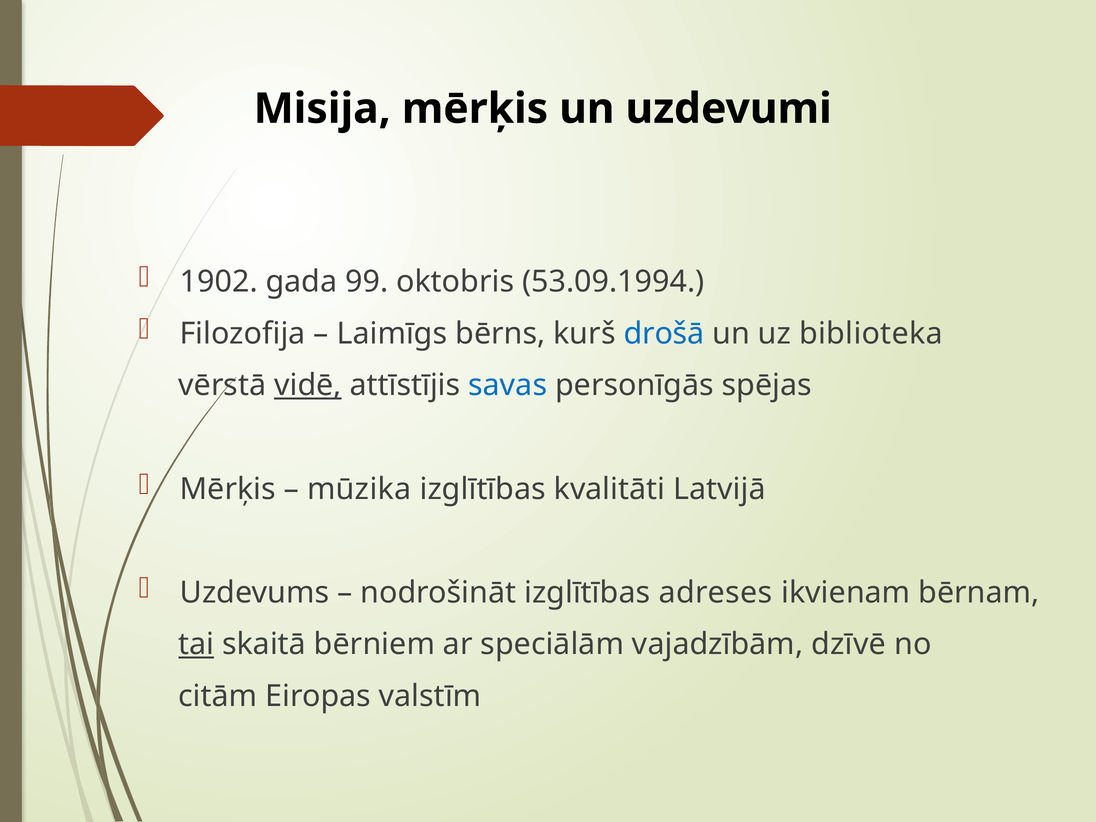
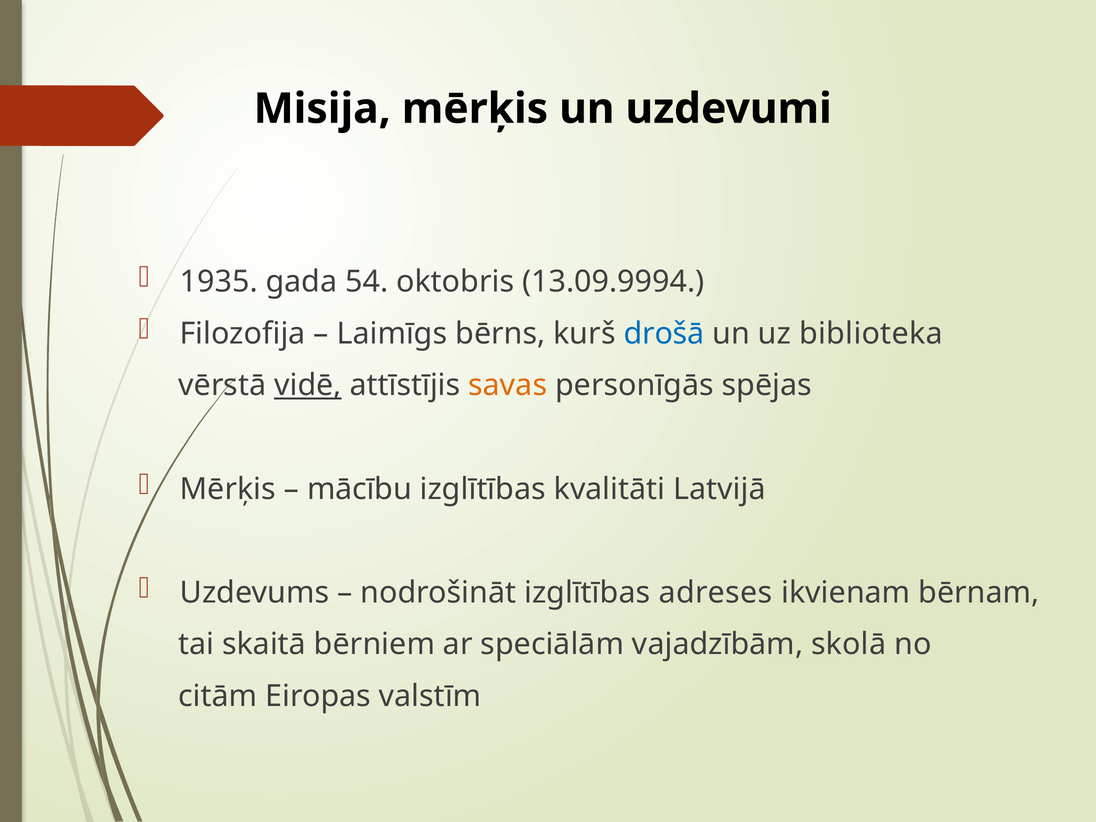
1902: 1902 -> 1935 (219, 282)
99: 99 -> 54 (367, 282)
53.09.1994: 53.09.1994 -> 13.09.9994 (613, 282)
savas colour: blue -> orange (508, 385)
mūzika: mūzika -> mācību (359, 489)
tai underline: present -> none (196, 644)
dzīvē: dzīvē -> skolā (849, 644)
